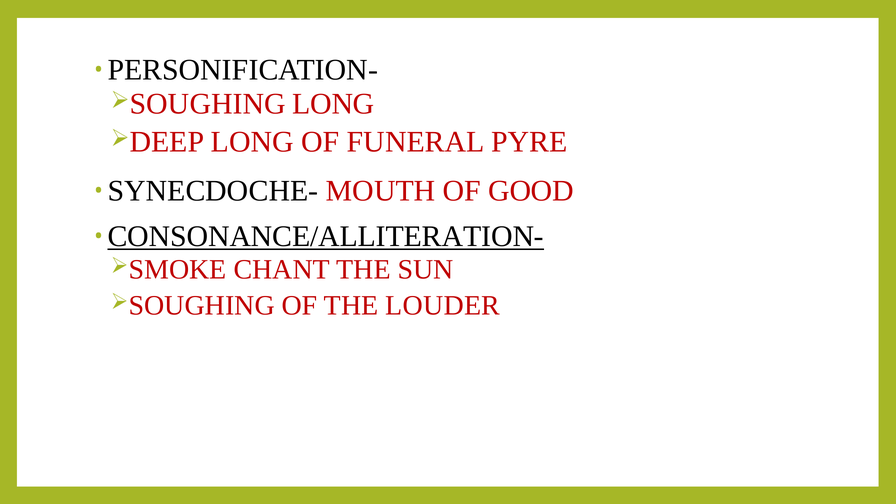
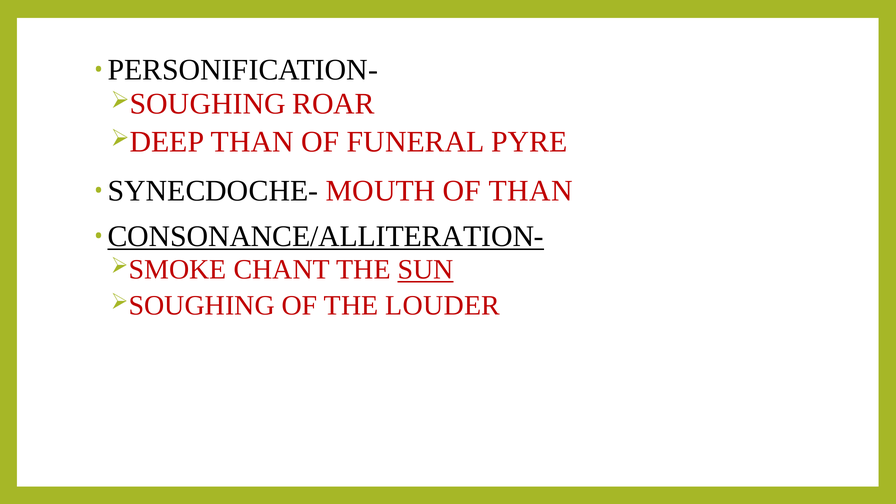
LONG: LONG -> ROAR (333, 104)
LONG: LONG -> THAN (252, 142)
OF GOOD: GOOD -> THAN (531, 191)
SUN underline: none -> present (426, 270)
